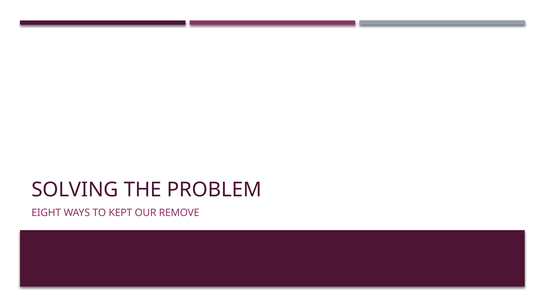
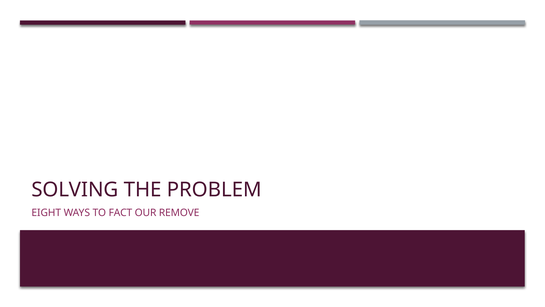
KEPT: KEPT -> FACT (120, 213)
